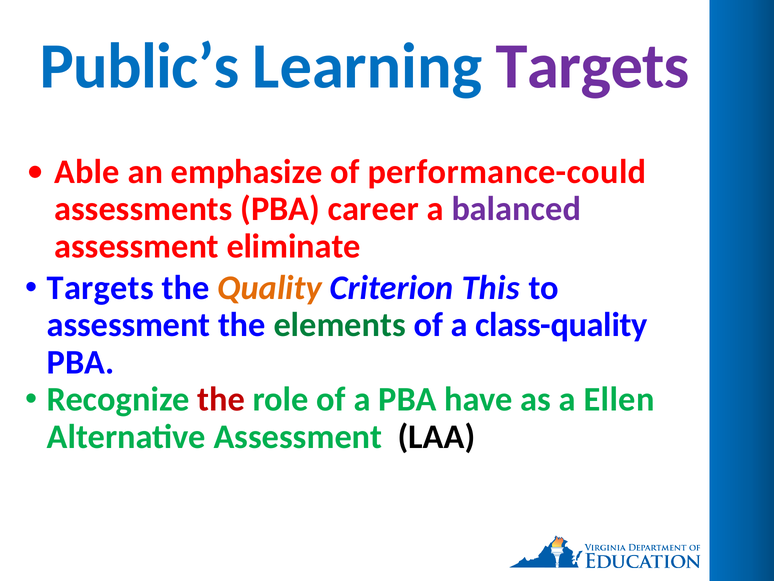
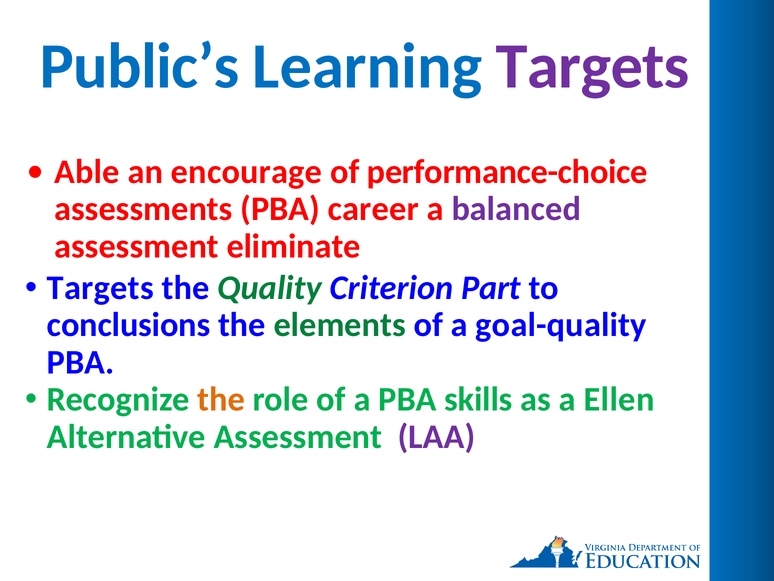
emphasize: emphasize -> encourage (247, 172)
performance-could: performance-could -> performance-choice (507, 172)
Quality colour: orange -> green (270, 288)
This: This -> Part (491, 288)
assessment: assessment -> conclusions (129, 325)
class-quality: class-quality -> goal-quality (561, 325)
the colour: red -> orange (221, 399)
have: have -> skills (478, 399)
LAA colour: black -> purple (436, 436)
